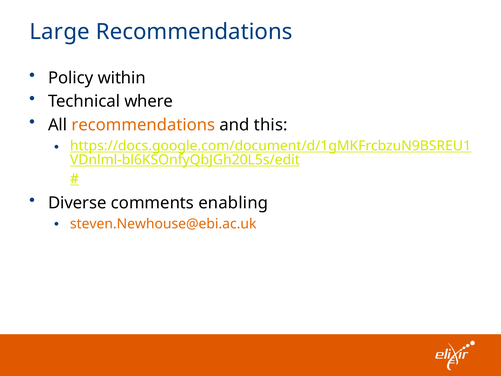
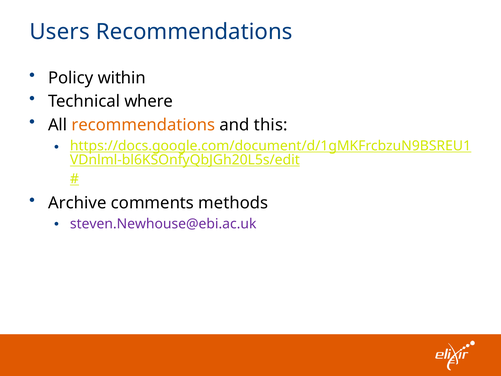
Large: Large -> Users (60, 32)
Diverse: Diverse -> Archive (77, 203)
enabling: enabling -> methods (233, 203)
steven.Newhouse@ebi.ac.uk colour: orange -> purple (163, 224)
